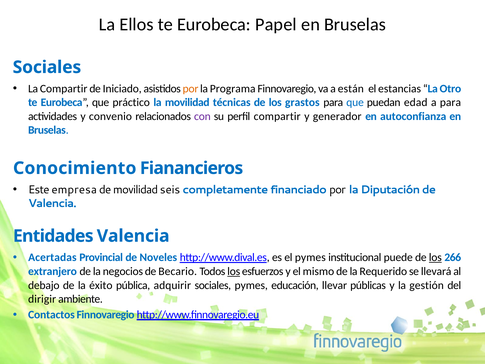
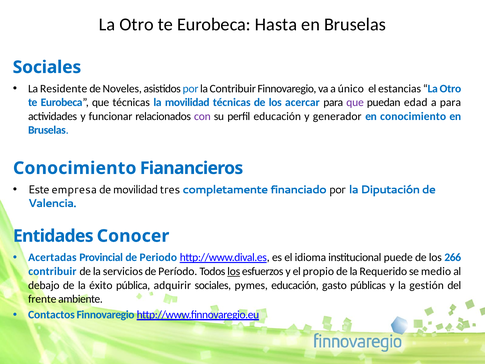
Ellos: Ellos -> Otro (137, 25)
Papel: Papel -> Hasta (276, 25)
La Compartir: Compartir -> Residente (64, 89)
Iniciado: Iniciado -> Noveles (122, 89)
por colour: orange -> blue (191, 89)
la Programa: Programa -> Contribuir (233, 89)
están: están -> único (351, 89)
que práctico: práctico -> técnicas (131, 102)
grastos: grastos -> acercar (302, 102)
que colour: blue -> purple (355, 102)
convenio: convenio -> funcionar (111, 116)
perfil compartir: compartir -> educación (277, 116)
en autoconfianza: autoconfianza -> conocimiento (413, 116)
seis: seis -> tres (170, 190)
Entidades Valencia: Valencia -> Conocer (133, 236)
Noveles: Noveles -> Periodo (158, 257)
el pymes: pymes -> idioma (310, 257)
los underline: present -> none (435, 257)
extranjero: extranjero -> contribuir (52, 271)
negocios: negocios -> servicios (123, 271)
Becario: Becario -> Período (178, 271)
mismo: mismo -> propio (318, 271)
llevará: llevará -> medio (436, 271)
llevar: llevar -> gasto (334, 285)
dirigir: dirigir -> frente (42, 299)
